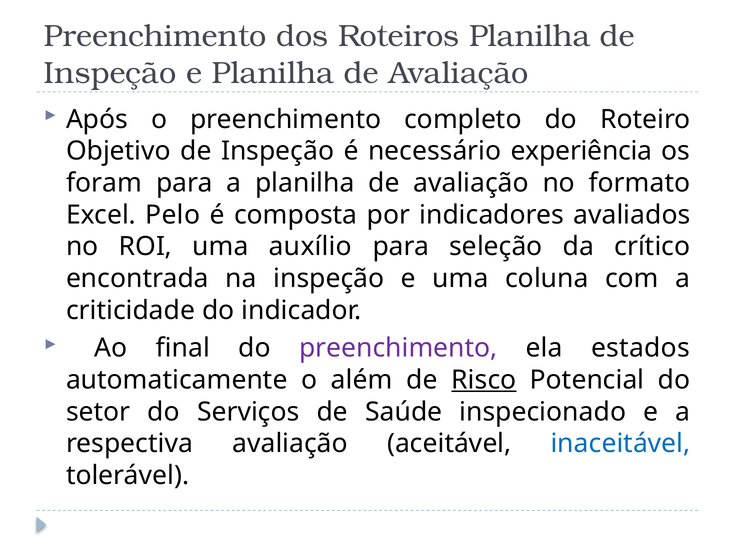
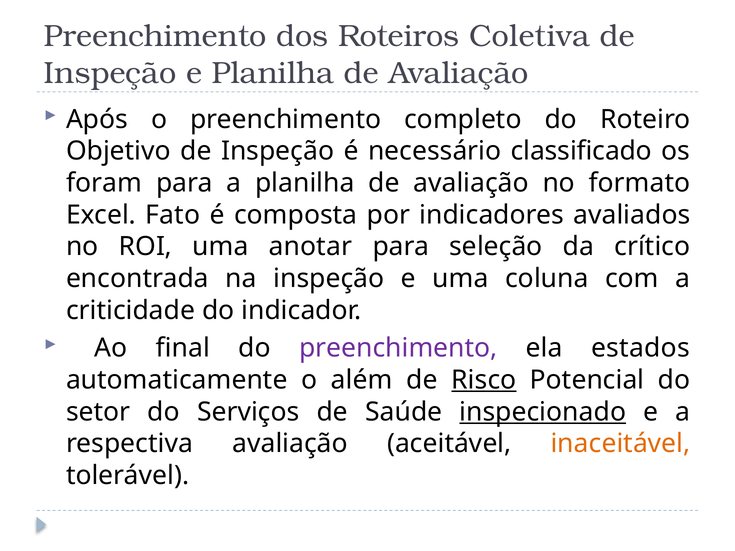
Roteiros Planilha: Planilha -> Coletiva (530, 36)
experiência: experiência -> classificado (581, 151)
Pelo: Pelo -> Fato (173, 215)
auxílio: auxílio -> anotar (310, 247)
inspecionado underline: none -> present (543, 412)
inaceitável colour: blue -> orange (620, 444)
